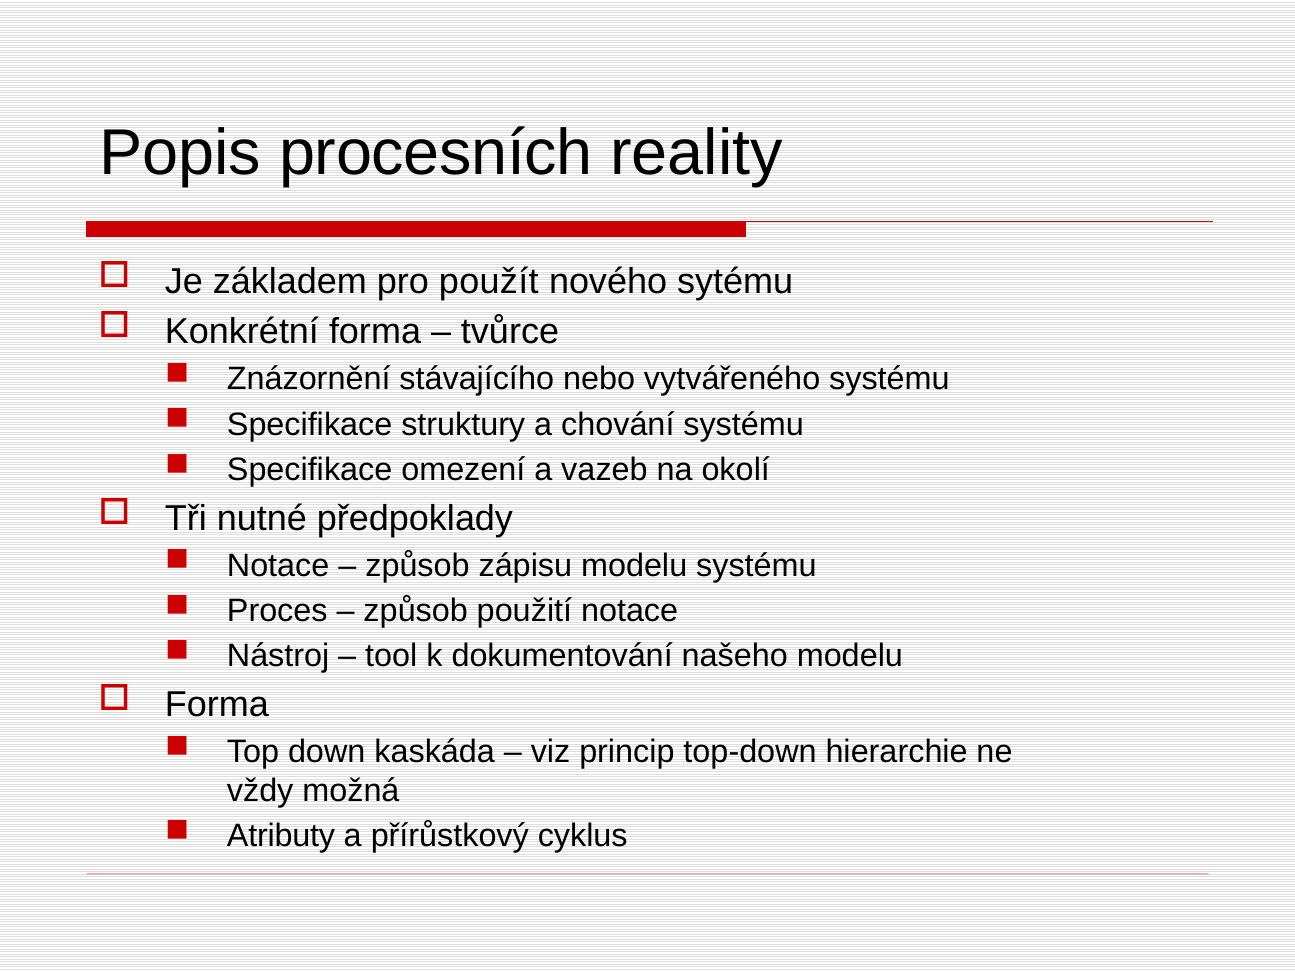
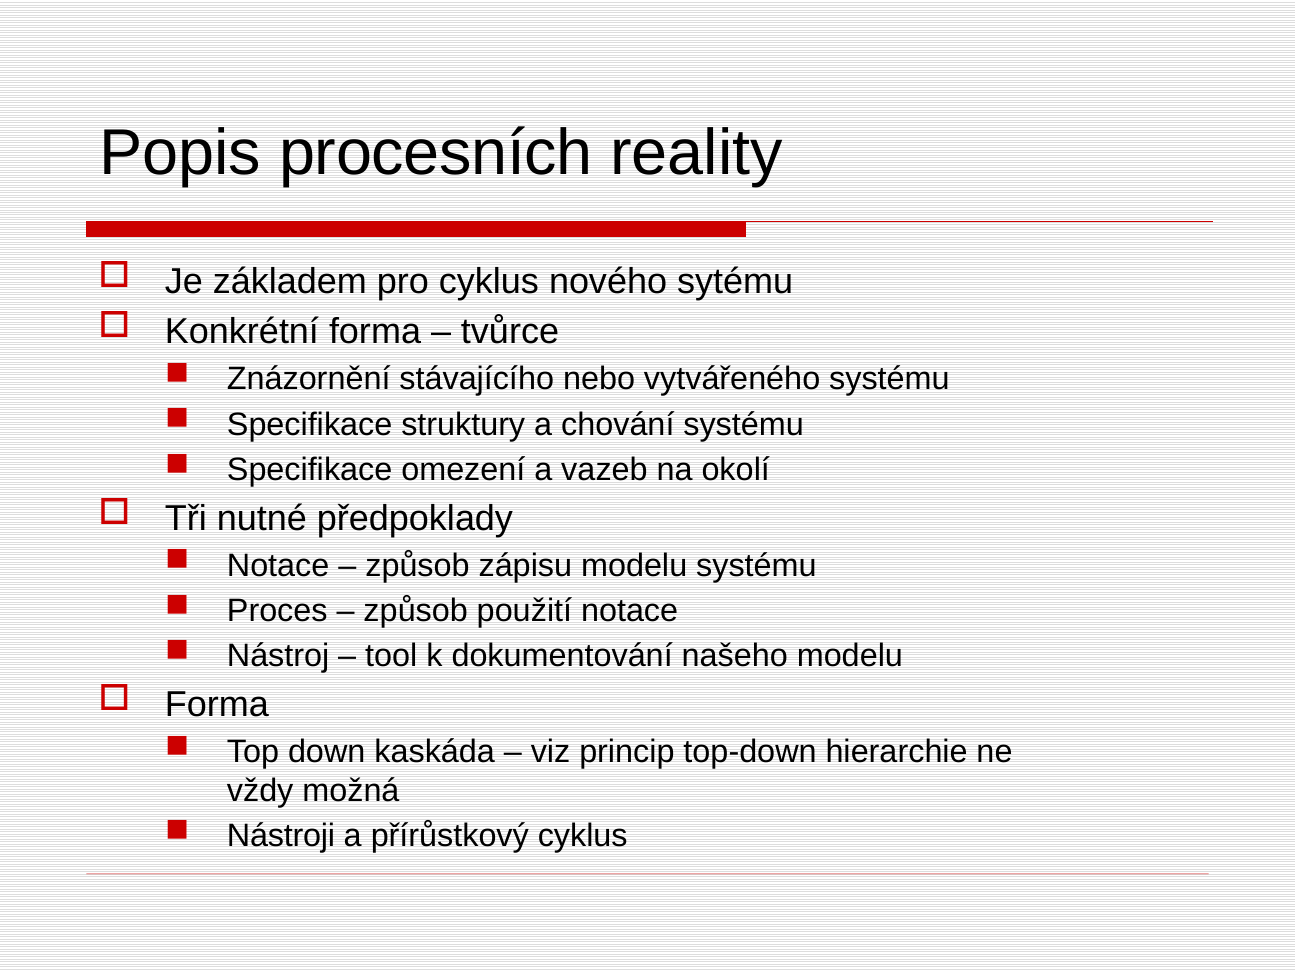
pro použít: použít -> cyklus (489, 282)
Atributy: Atributy -> Nástroji (281, 836)
